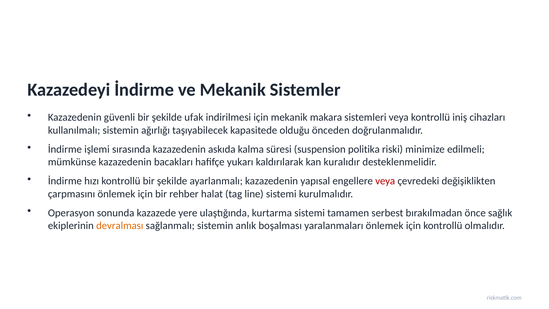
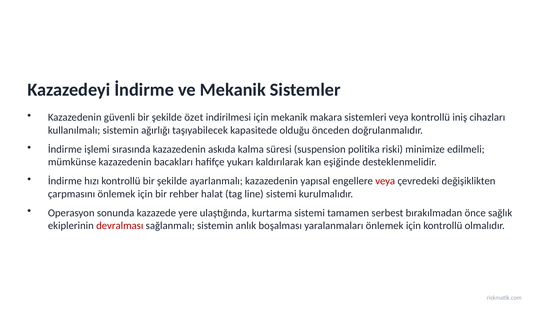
ufak: ufak -> özet (194, 117)
kuralıdır: kuralıdır -> eşiğinde (342, 162)
devralması colour: orange -> red (120, 226)
